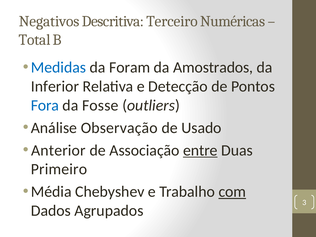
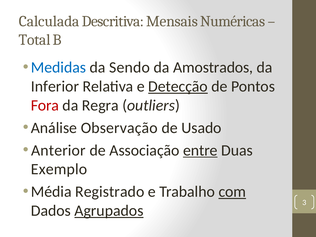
Negativos: Negativos -> Calculada (49, 21)
Terceiro: Terceiro -> Mensais (172, 21)
Foram: Foram -> Sendo (130, 67)
Detecção underline: none -> present (178, 86)
Fora colour: blue -> red (45, 105)
Fosse: Fosse -> Regra (100, 105)
Primeiro: Primeiro -> Exemplo (59, 169)
Chebyshev: Chebyshev -> Registrado (110, 192)
Agrupados underline: none -> present (109, 211)
